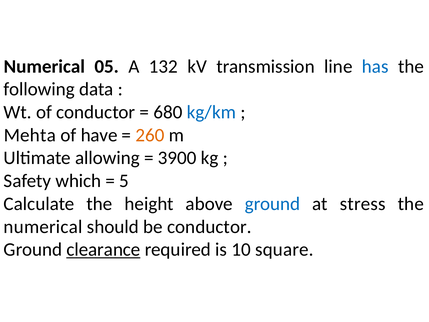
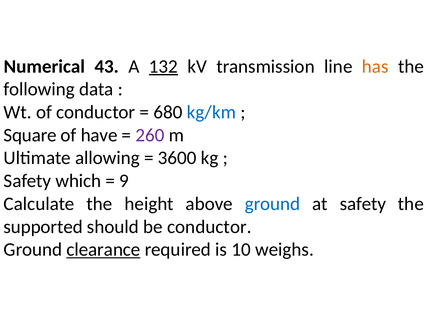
05: 05 -> 43 (107, 66)
132 underline: none -> present (163, 66)
has colour: blue -> orange (375, 66)
Mehta: Mehta -> Square (30, 135)
260 colour: orange -> purple (150, 135)
3900: 3900 -> 3600 (177, 158)
5: 5 -> 9 (124, 181)
at stress: stress -> safety (363, 204)
numerical: numerical -> supported (43, 227)
square: square -> weighs (284, 249)
